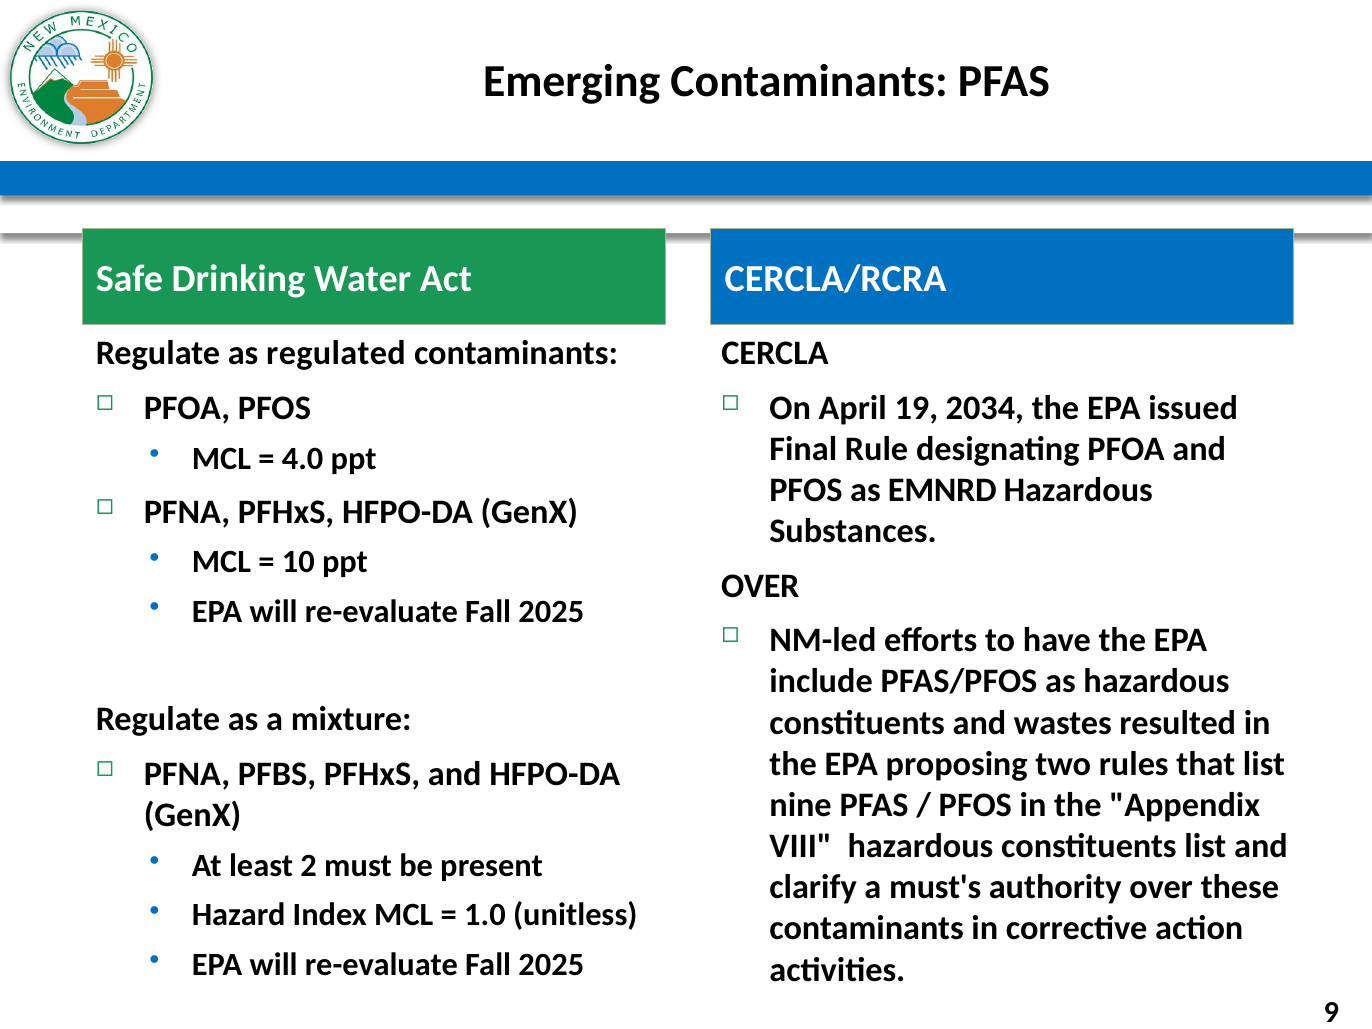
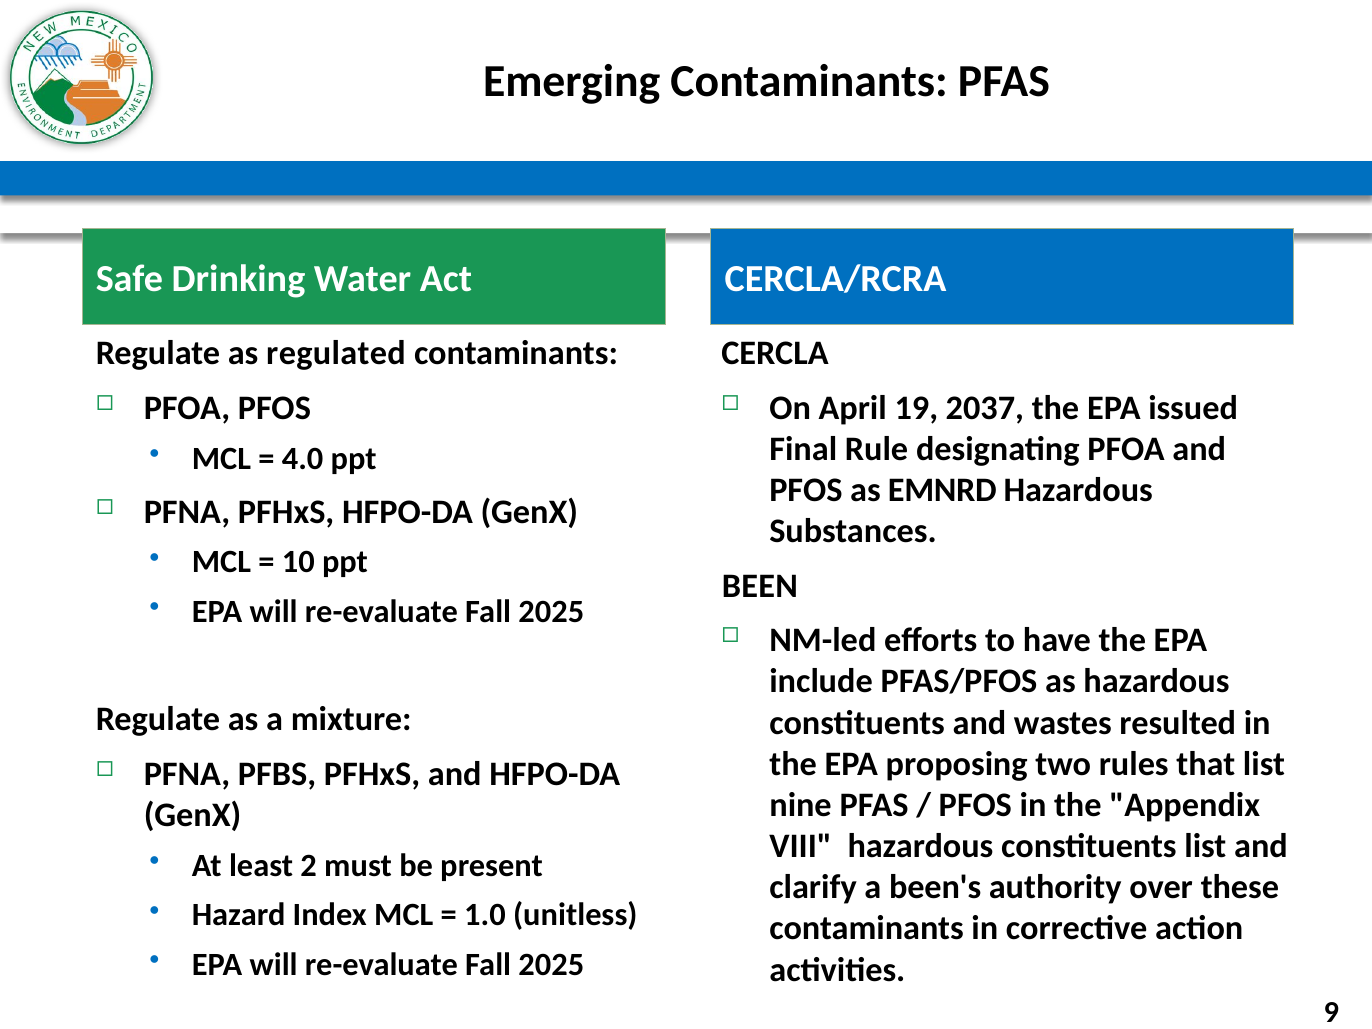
2034: 2034 -> 2037 (985, 408)
OVER: OVER -> BEEN (760, 586)
must's: must's -> been's (935, 887)
